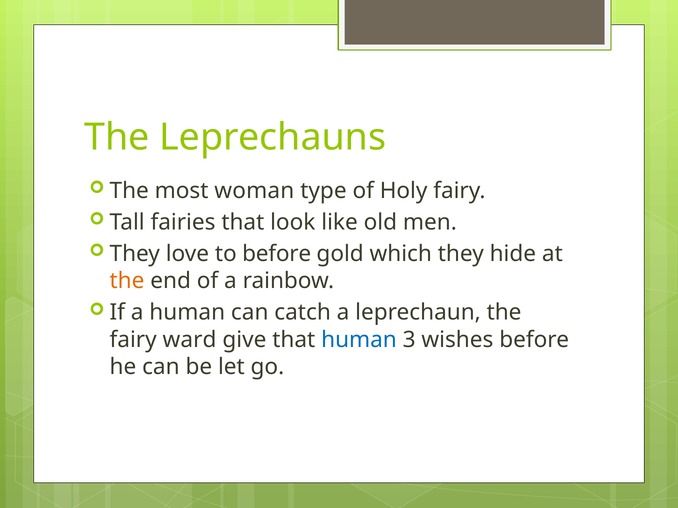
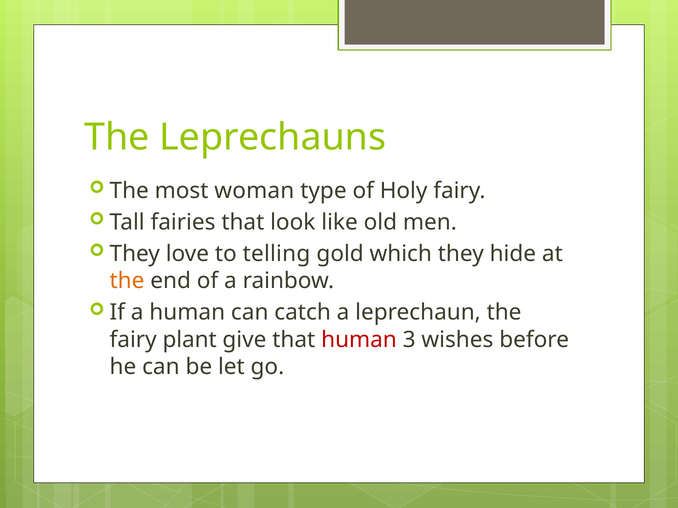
to before: before -> telling (276, 254)
ward: ward -> plant (190, 340)
human colour: blue -> red (359, 340)
